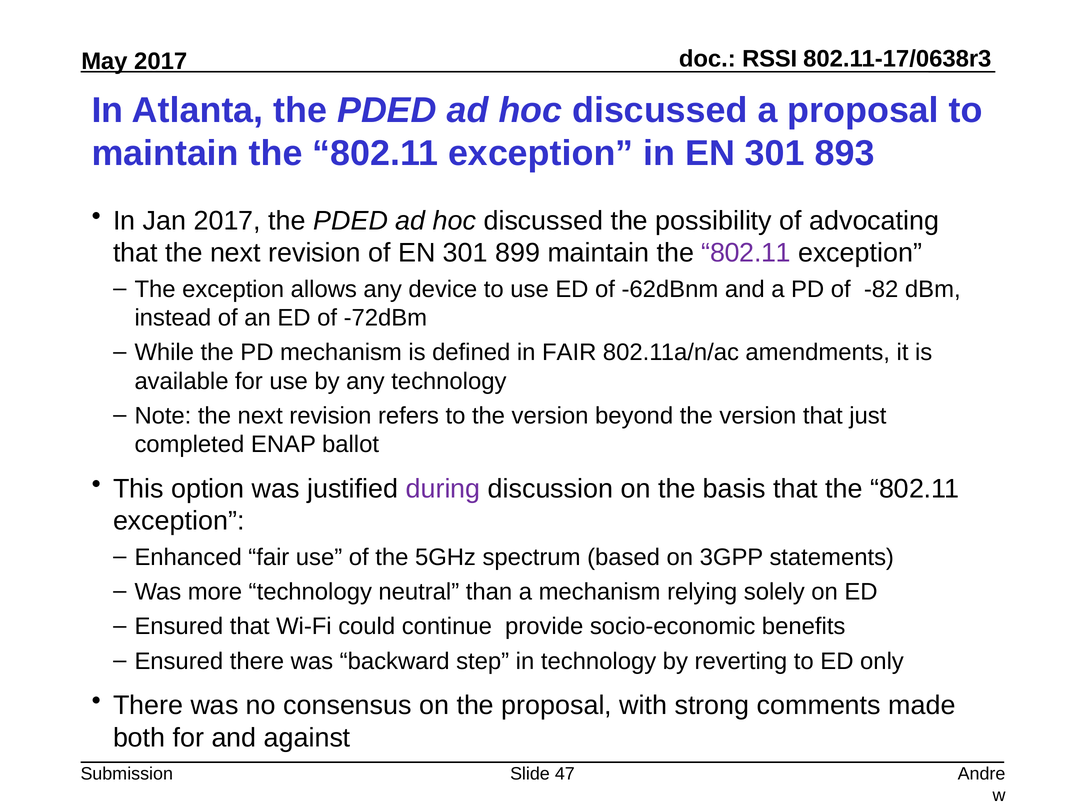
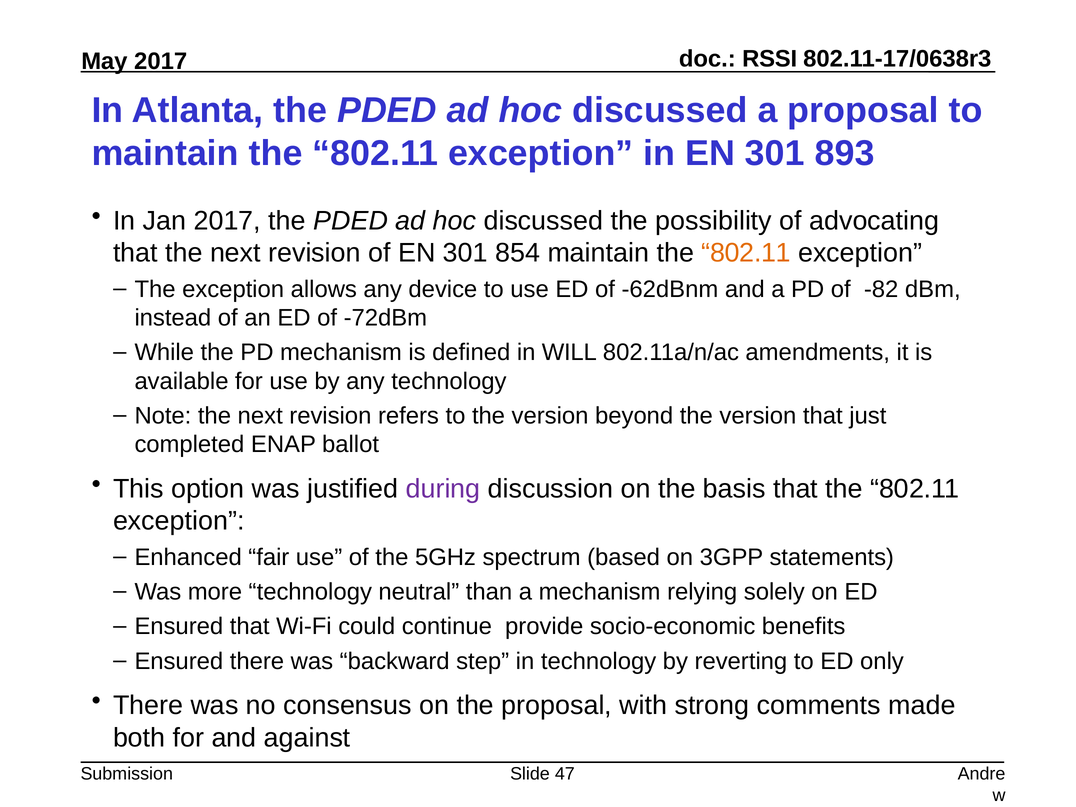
899: 899 -> 854 (518, 253)
802.11 colour: purple -> orange (746, 253)
in FAIR: FAIR -> WILL (569, 353)
